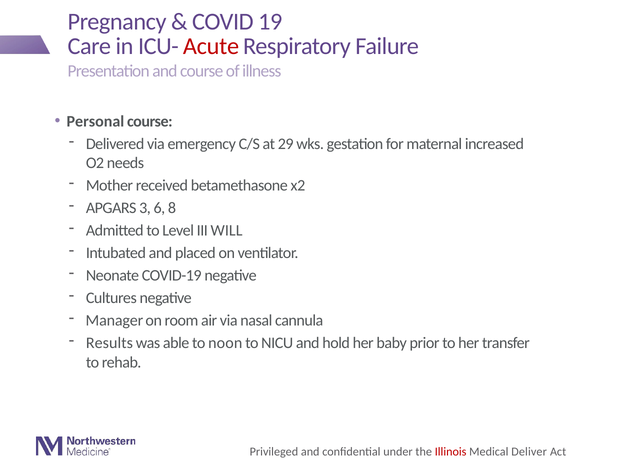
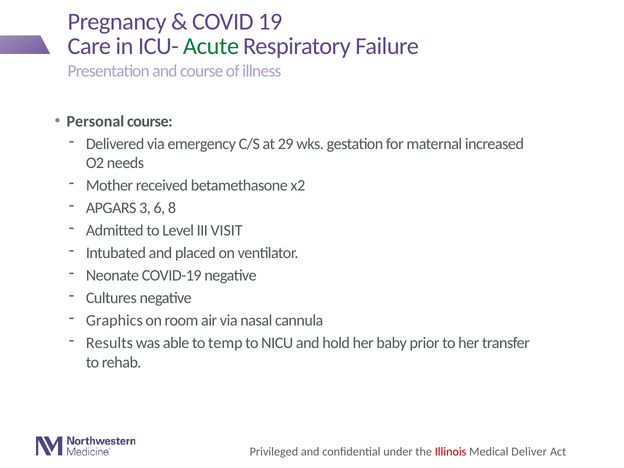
Acute colour: red -> green (211, 46)
WILL: WILL -> VISIT (227, 231)
Manager: Manager -> Graphics (114, 321)
noon: noon -> temp (225, 343)
